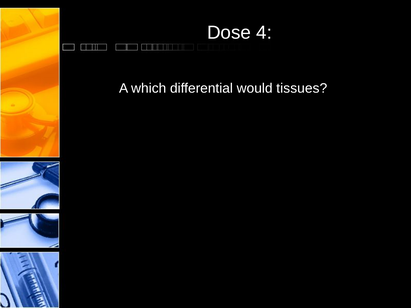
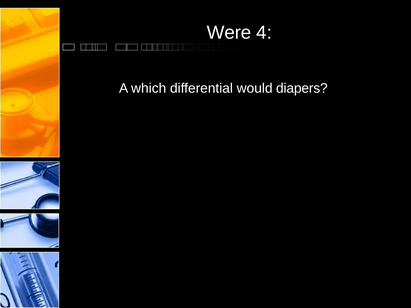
Dose: Dose -> Were (229, 33)
tissues: tissues -> diapers (302, 88)
